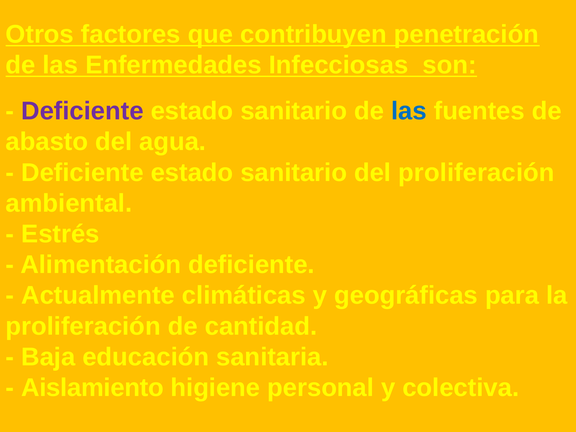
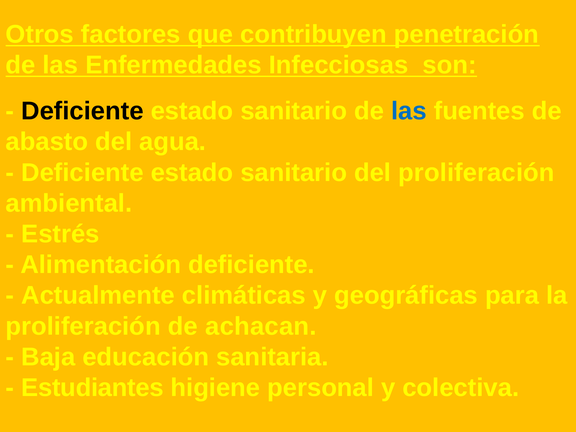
Deficiente colour: purple -> black (82, 111)
cantidad: cantidad -> achacan (261, 326)
Aislamiento: Aislamiento -> Estudiantes (92, 388)
